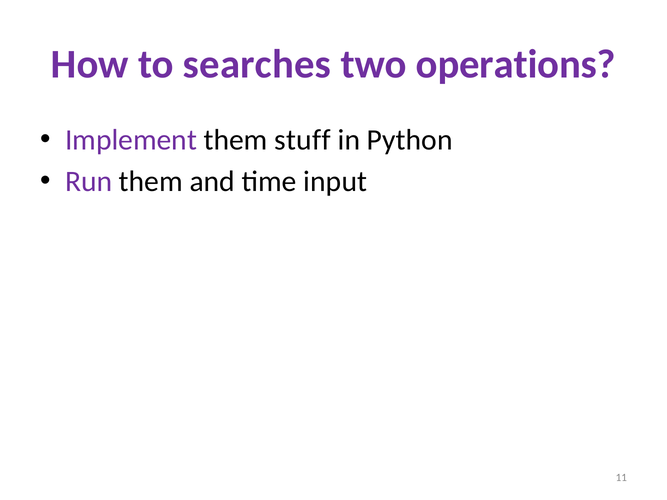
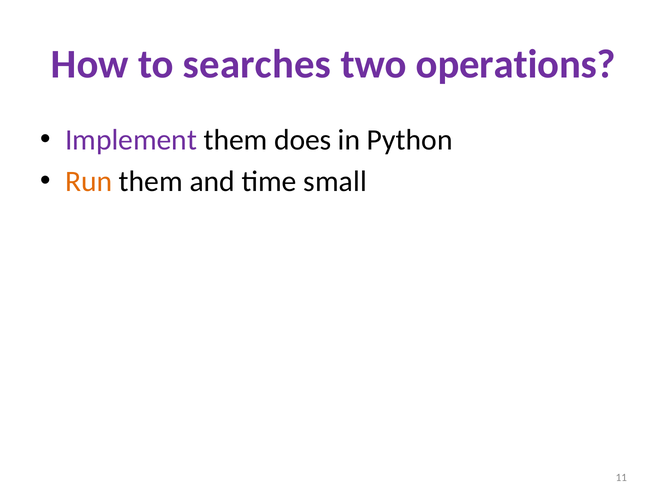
stuff: stuff -> does (303, 140)
Run colour: purple -> orange (89, 181)
input: input -> small (335, 181)
